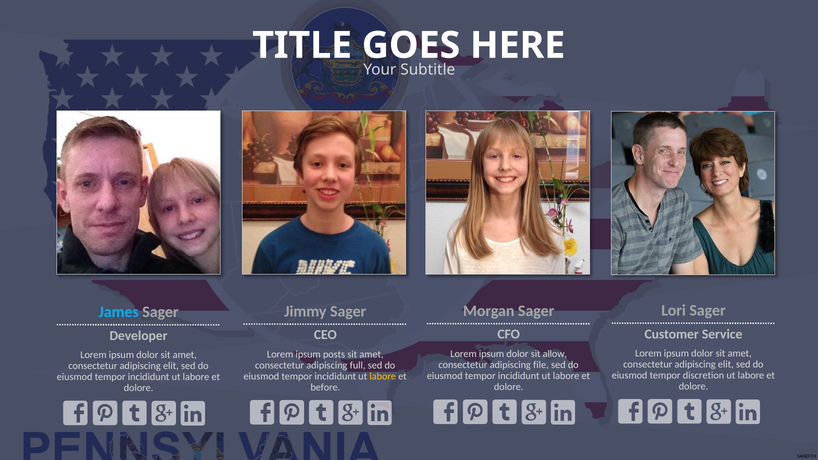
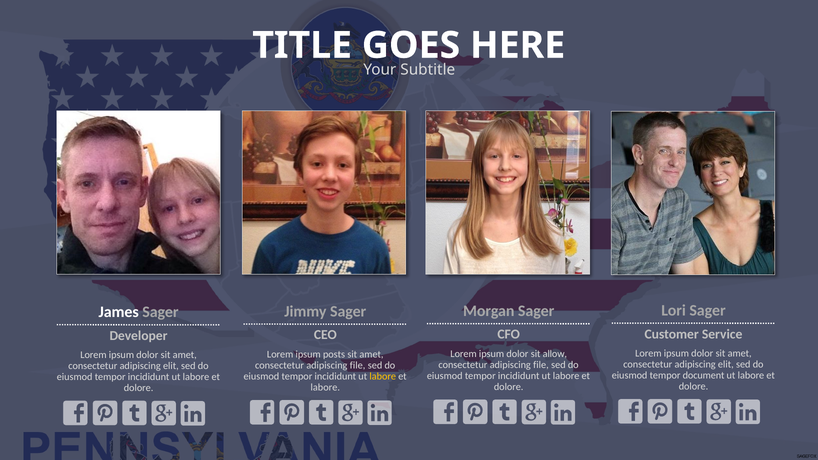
James colour: light blue -> white (119, 312)
full: full -> file (358, 365)
discretion: discretion -> document (704, 375)
before: before -> labore (325, 387)
